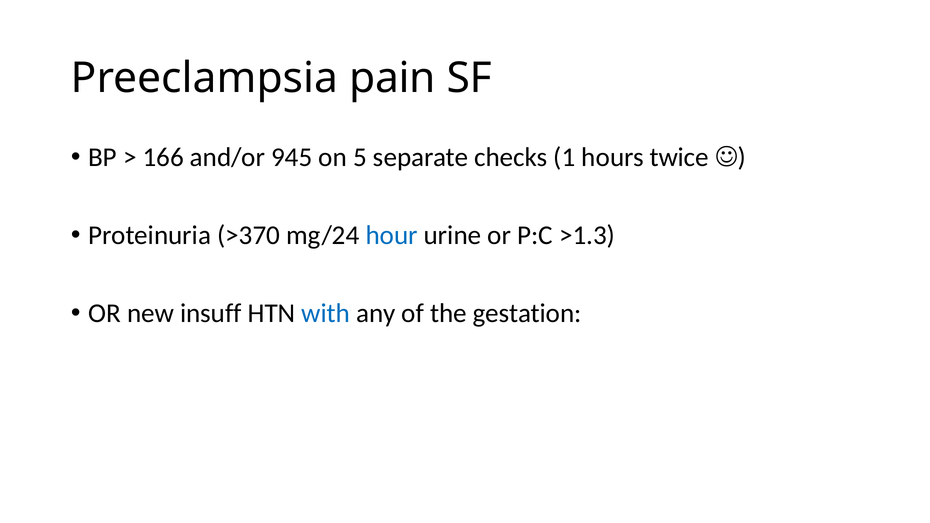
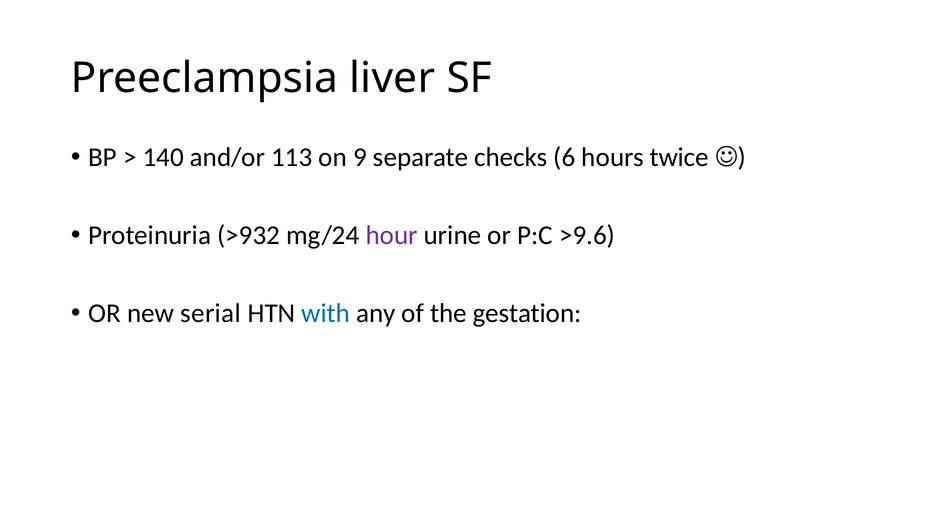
pain: pain -> liver (392, 78)
166: 166 -> 140 (163, 157)
945: 945 -> 113 (292, 157)
5: 5 -> 9 (360, 157)
1: 1 -> 6 (564, 157)
>370: >370 -> >932 (249, 235)
hour colour: blue -> purple (392, 235)
>1.3: >1.3 -> >9.6 (587, 235)
insuff: insuff -> serial (211, 313)
